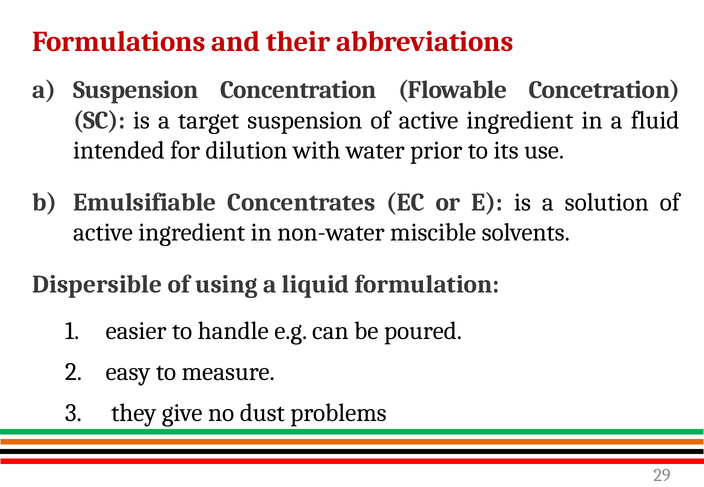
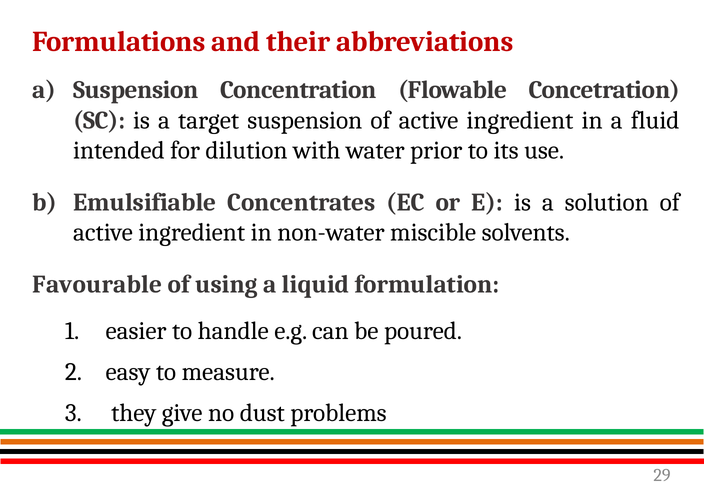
Dispersible: Dispersible -> Favourable (97, 285)
